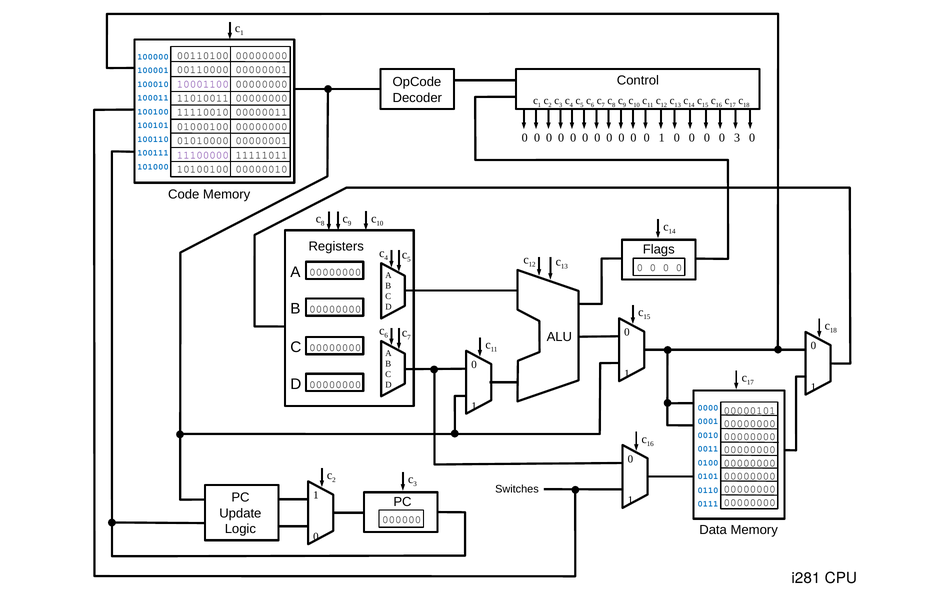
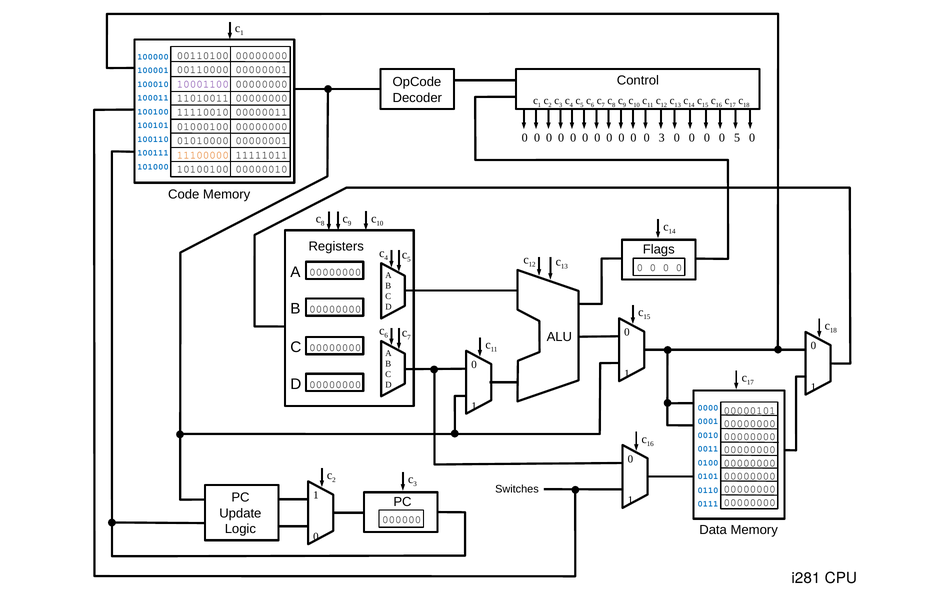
0 0 1: 1 -> 3 (662, 138)
0 3: 3 -> 5 (737, 138)
11100000 colour: purple -> orange (203, 155)
